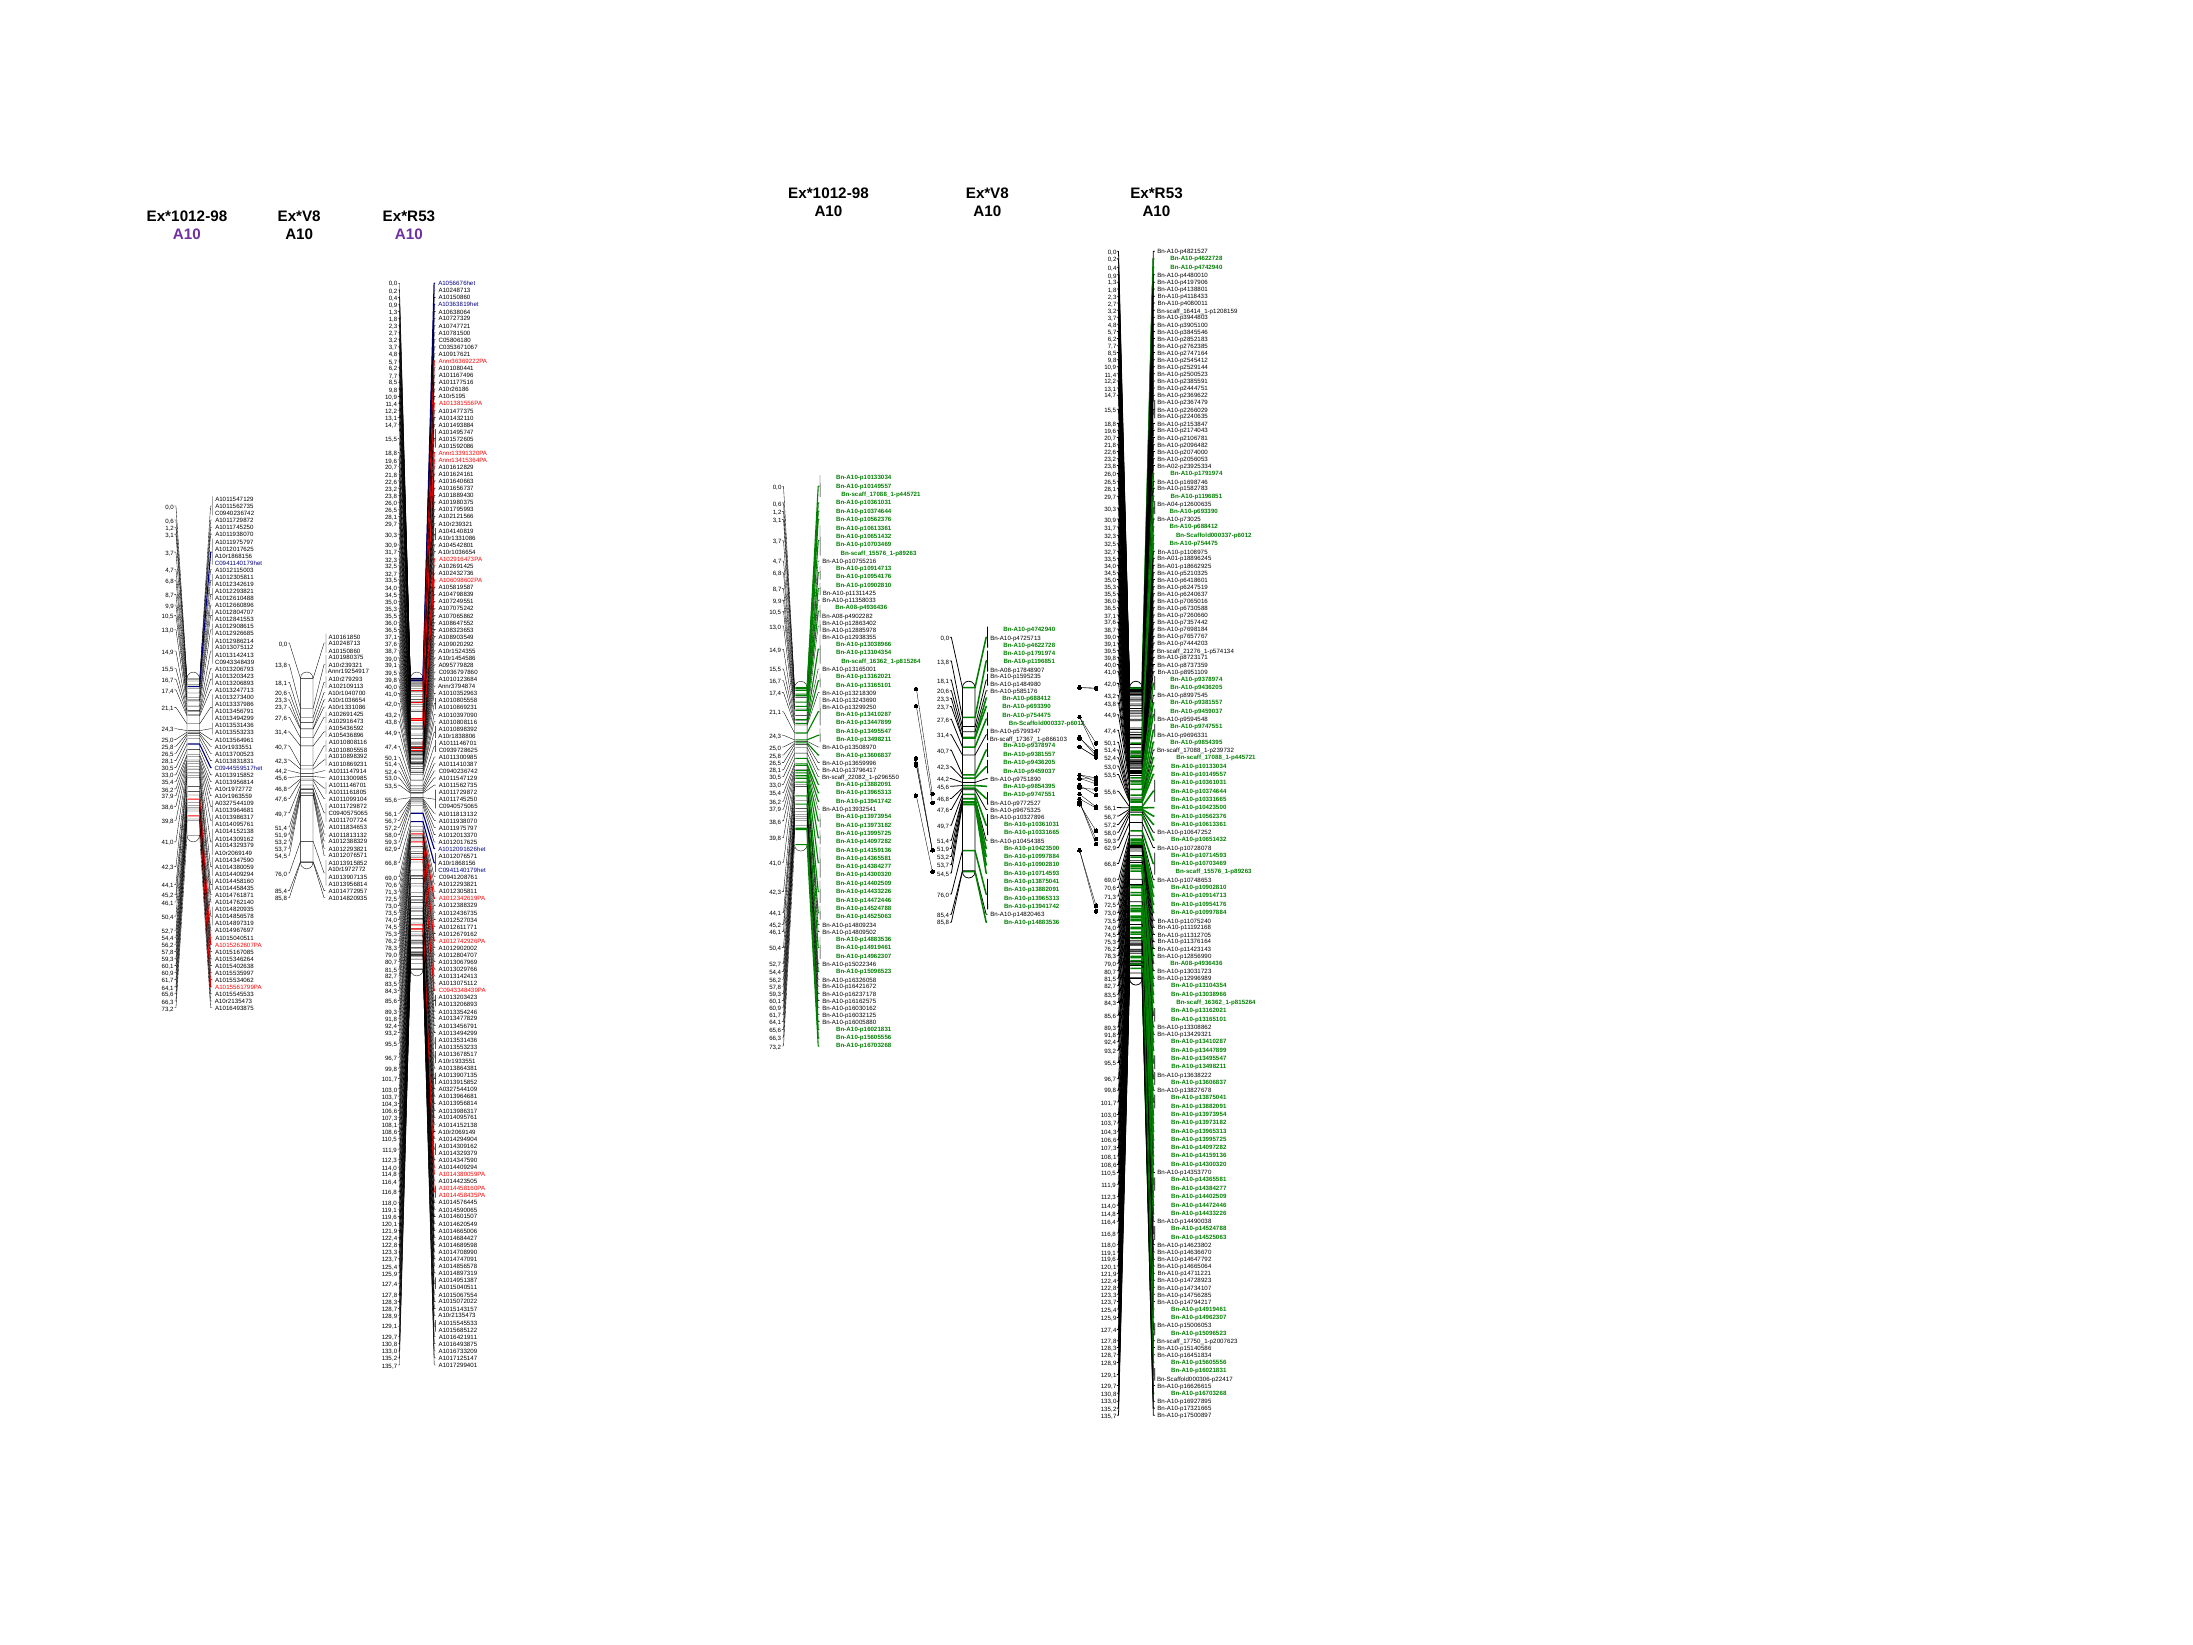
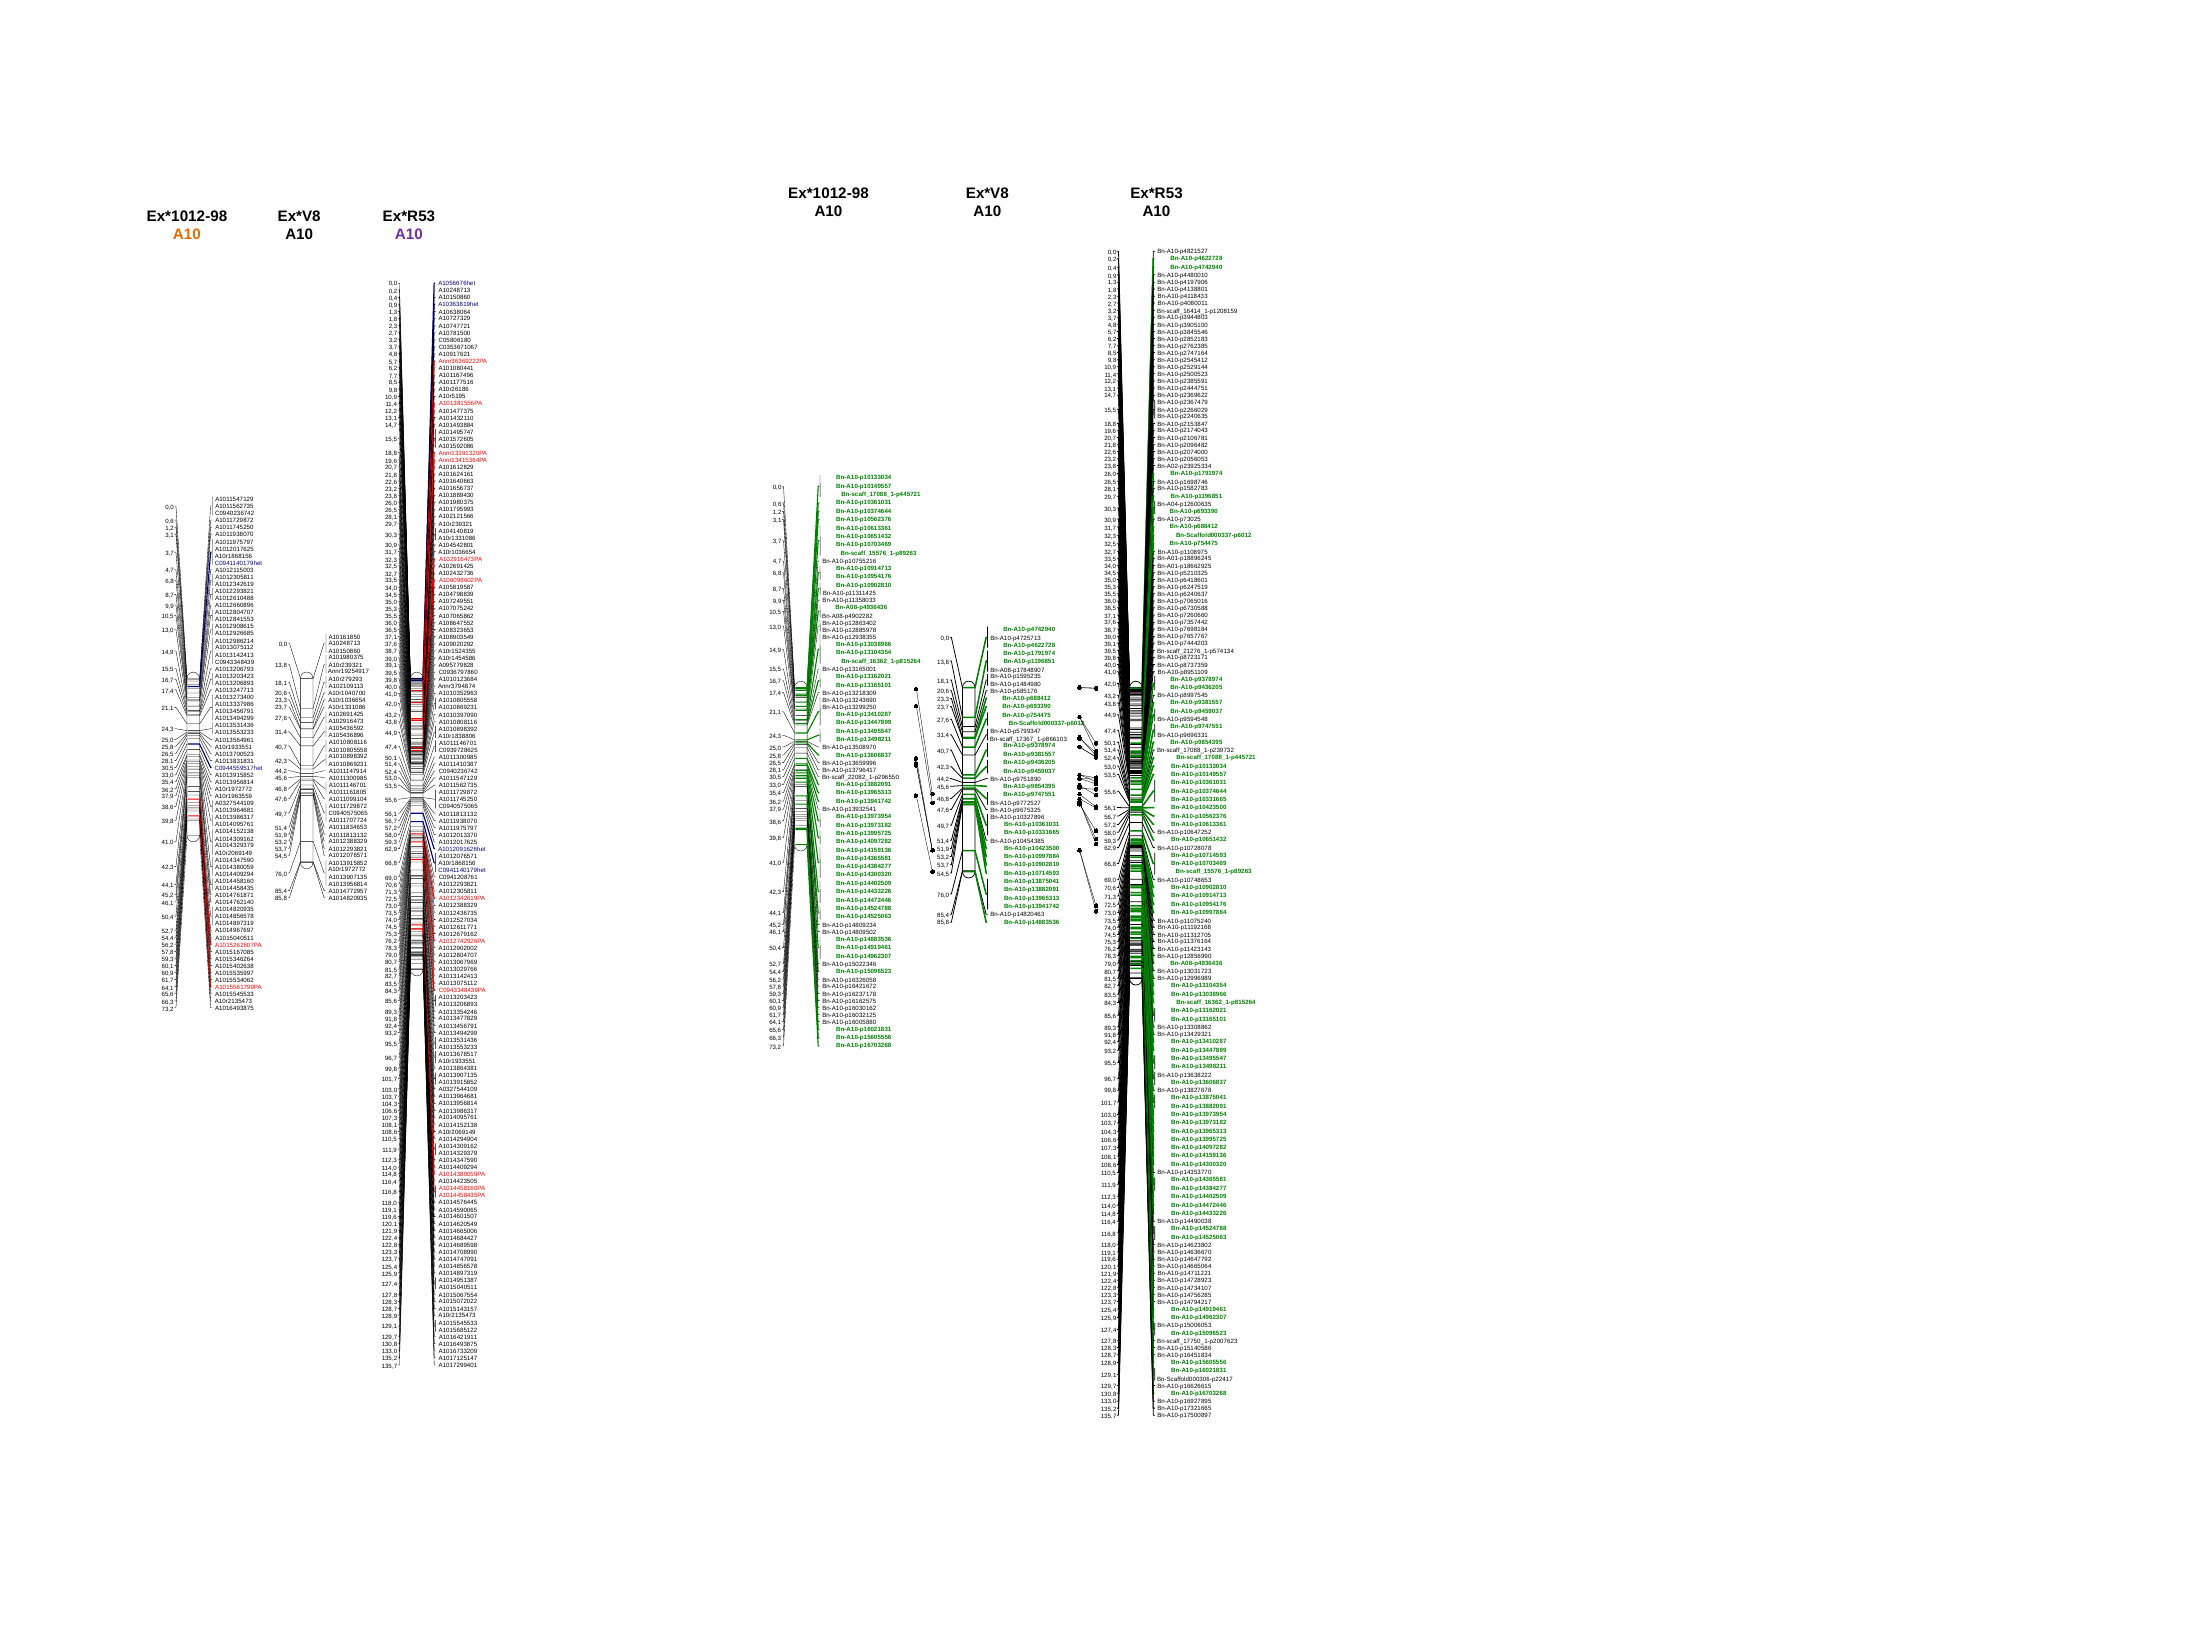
A10 colour: purple -> orange (187, 235)
